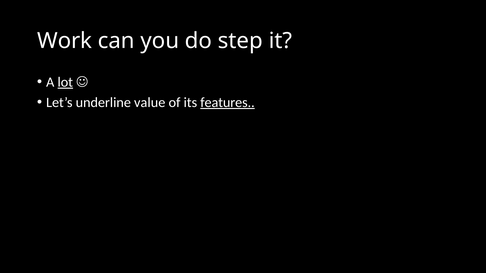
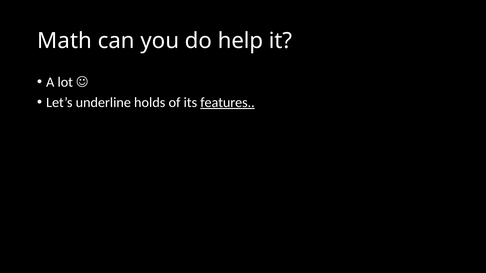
Work: Work -> Math (64, 41)
step: step -> help (241, 41)
lot underline: present -> none (65, 82)
value: value -> holds (150, 103)
